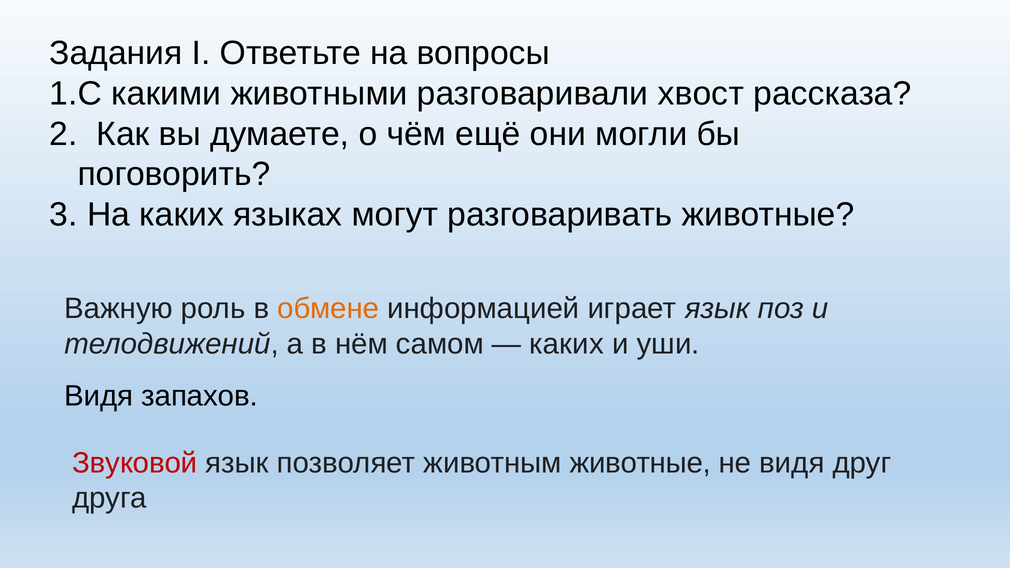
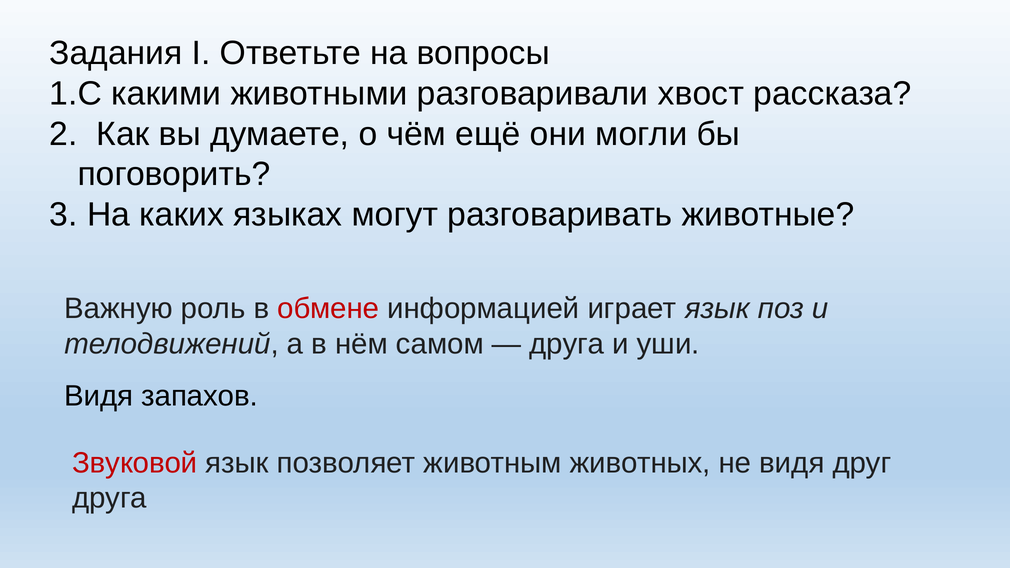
обмене colour: orange -> red (328, 308)
каких: каких -> друга (567, 344)
животным животные: животные -> животных (640, 463)
